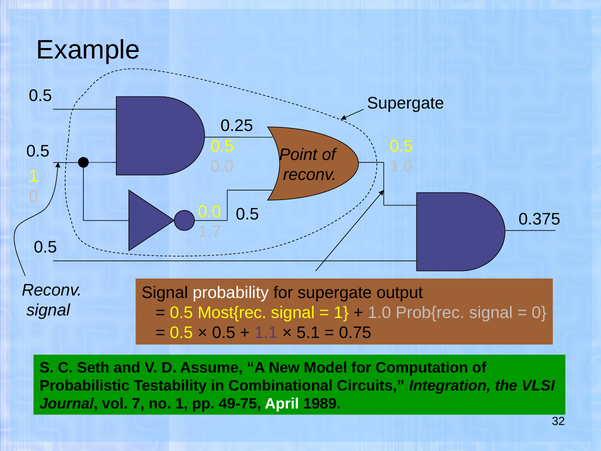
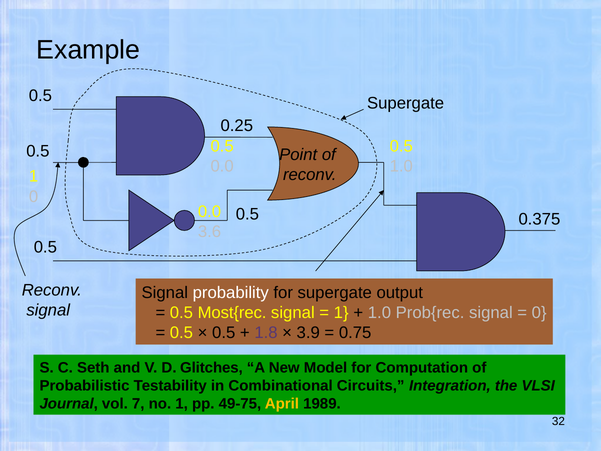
1.7: 1.7 -> 3.6 (210, 232)
1.1: 1.1 -> 1.8 (266, 333)
5.1: 5.1 -> 3.9 (308, 333)
Assume: Assume -> Glitches (211, 368)
April colour: white -> yellow (282, 404)
